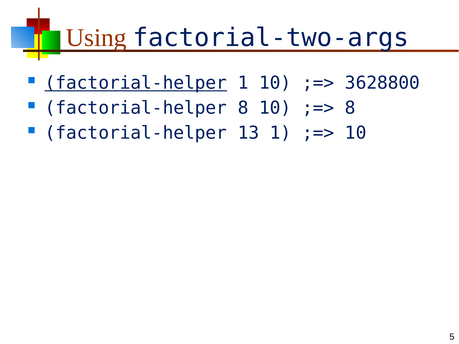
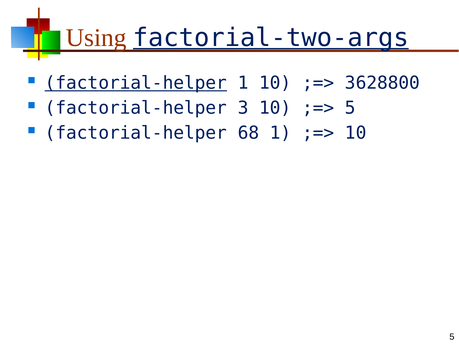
factorial-two-args underline: none -> present (271, 38)
factorial-helper 8: 8 -> 3 (243, 108)
8: 8 -> 5 (350, 108)
13: 13 -> 68 (249, 133)
